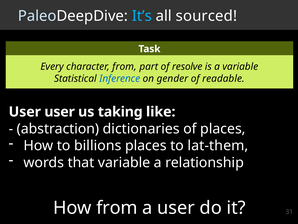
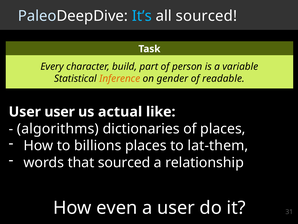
character from: from -> build (125, 66)
resolve: resolve -> person (187, 66)
Inference colour: blue -> orange (120, 78)
taking: taking -> actual (120, 112)
abstraction: abstraction -> algorithms (58, 128)
that variable: variable -> sourced (124, 162)
How from: from -> even (117, 207)
